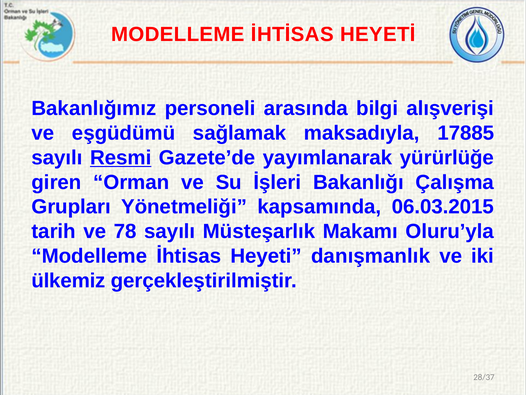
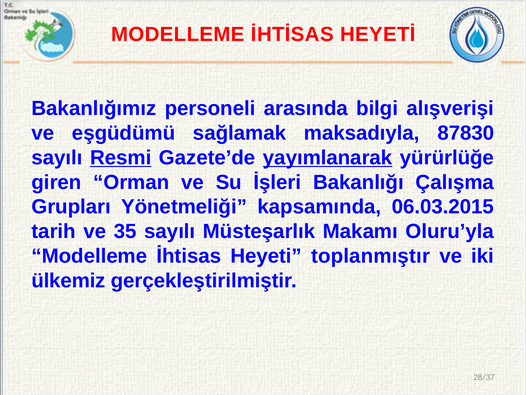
17885: 17885 -> 87830 (466, 133)
yayımlanarak underline: none -> present (328, 158)
78: 78 -> 35 (125, 231)
danışmanlık: danışmanlık -> toplanmıştır (371, 256)
